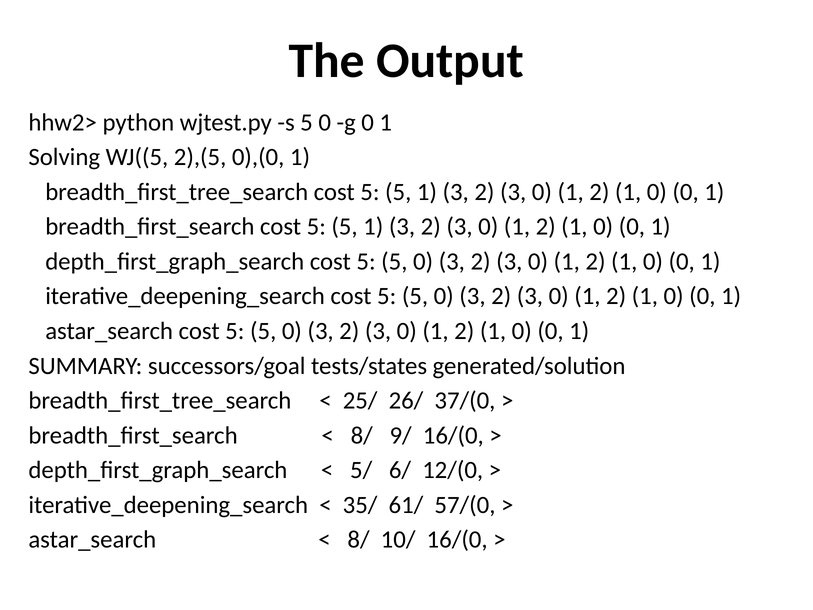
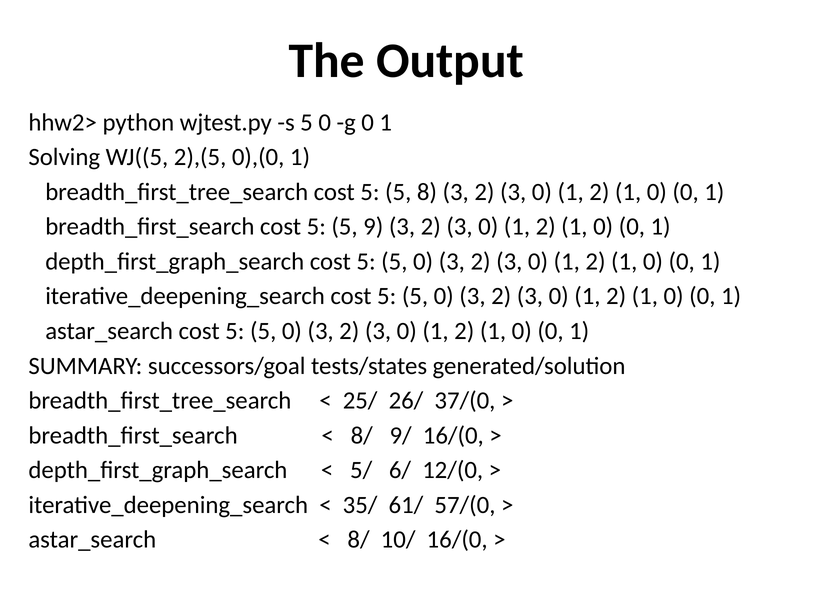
1: 1 -> 8 (427, 192)
1: 1 -> 9 (373, 227)
